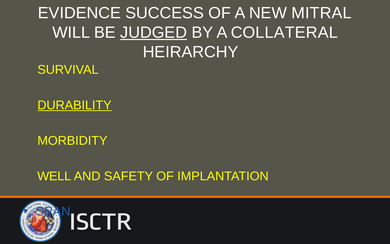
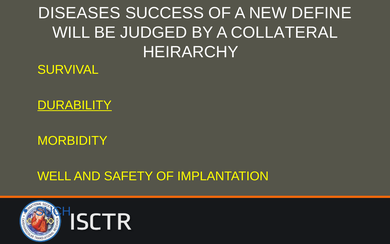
EVIDENCE: EVIDENCE -> DISEASES (79, 13)
MITRAL: MITRAL -> DEFINE (322, 13)
JUDGED underline: present -> none (154, 32)
SPAN: SPAN -> SUCH (53, 211)
